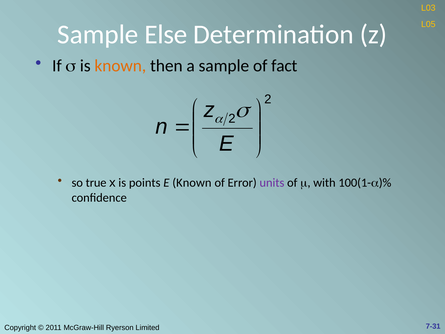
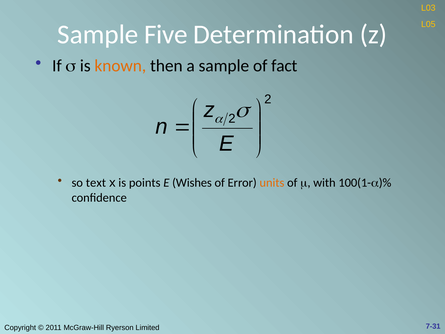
Else: Else -> Five (166, 35)
true: true -> text (96, 183)
E Known: Known -> Wishes (192, 183)
units colour: purple -> orange (272, 183)
